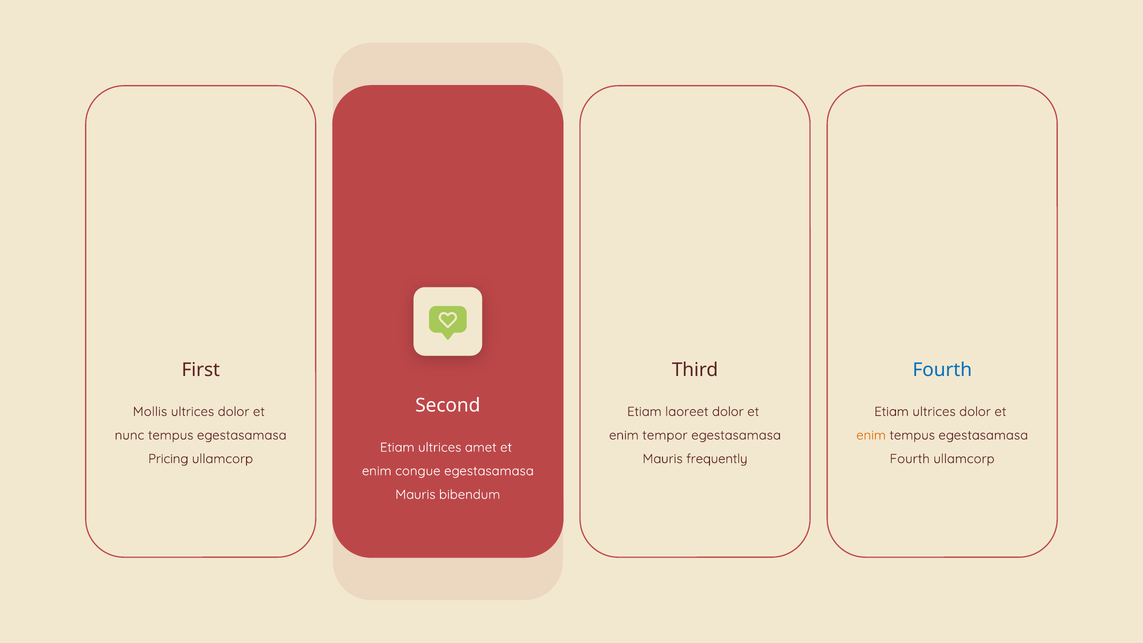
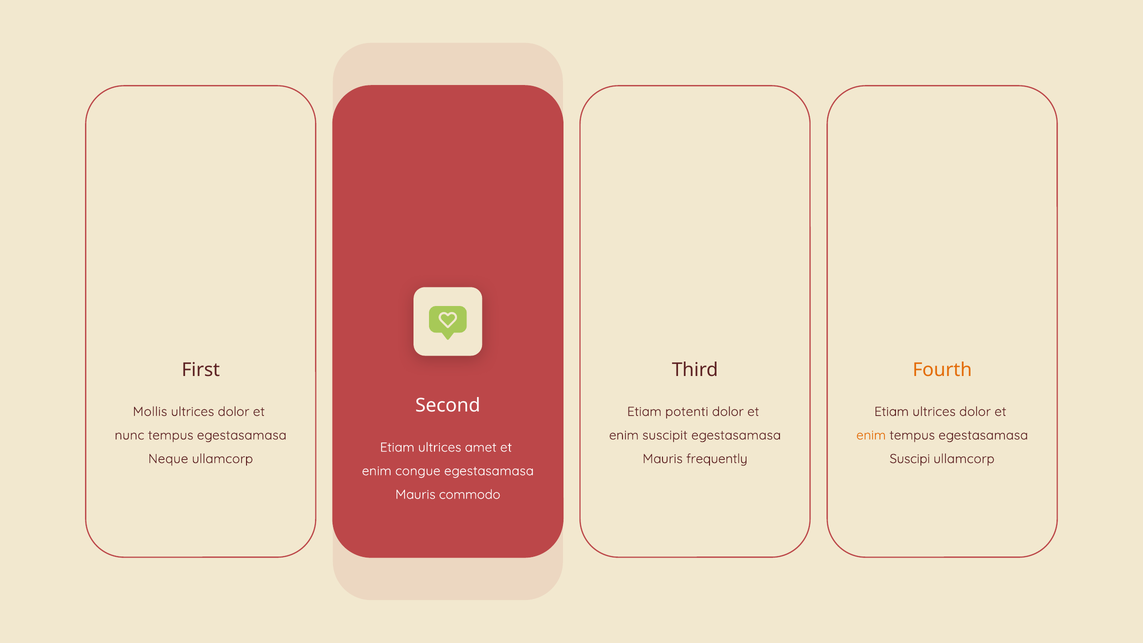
Fourth colour: blue -> orange (942, 370)
laoreet: laoreet -> potenti (687, 412)
tempor: tempor -> suscipit (665, 435)
Pricing: Pricing -> Neque (168, 459)
Fourth: Fourth -> Suscipi (910, 459)
bibendum: bibendum -> commodo (470, 494)
